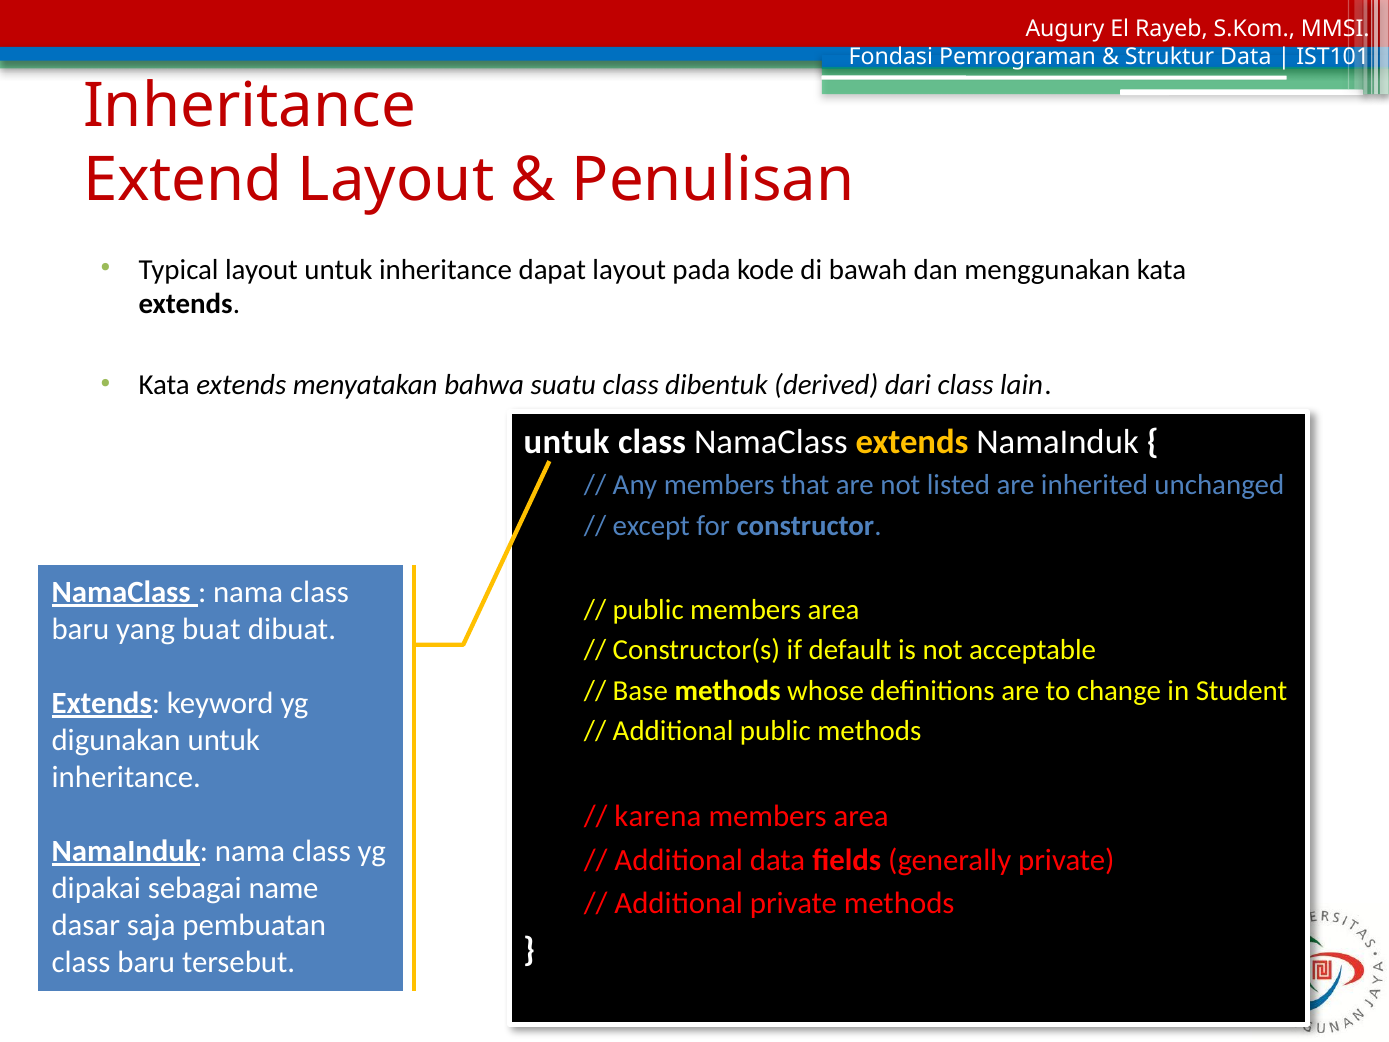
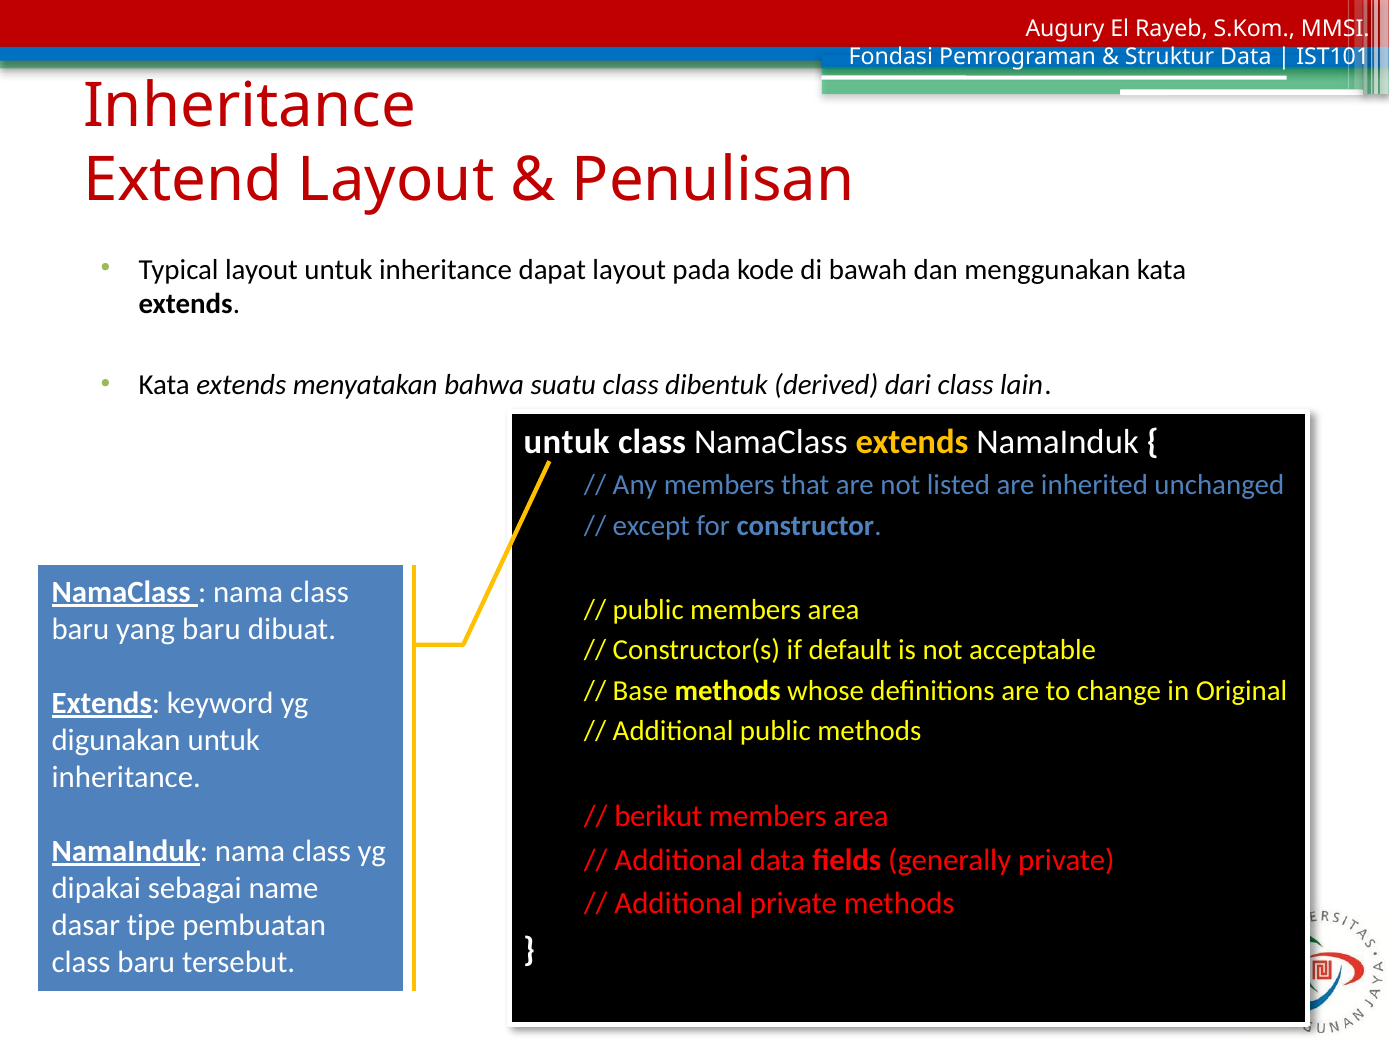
yang buat: buat -> baru (211, 629)
Student: Student -> Original (1242, 691)
karena: karena -> berikut (658, 816)
saja: saja -> tipe (151, 925)
